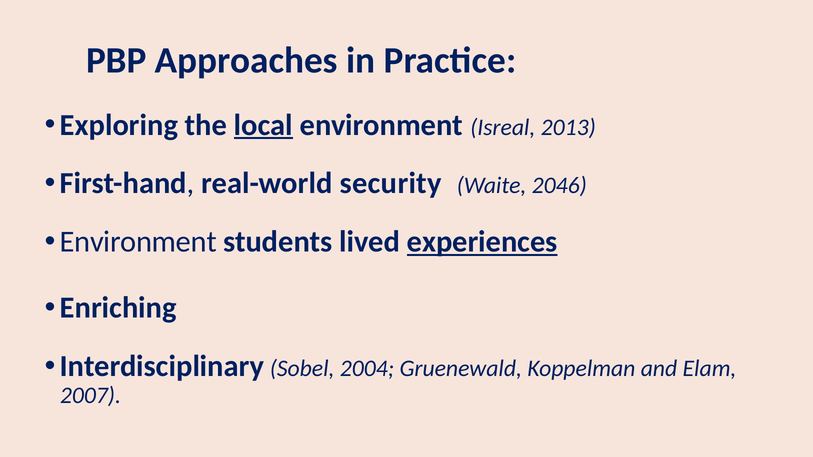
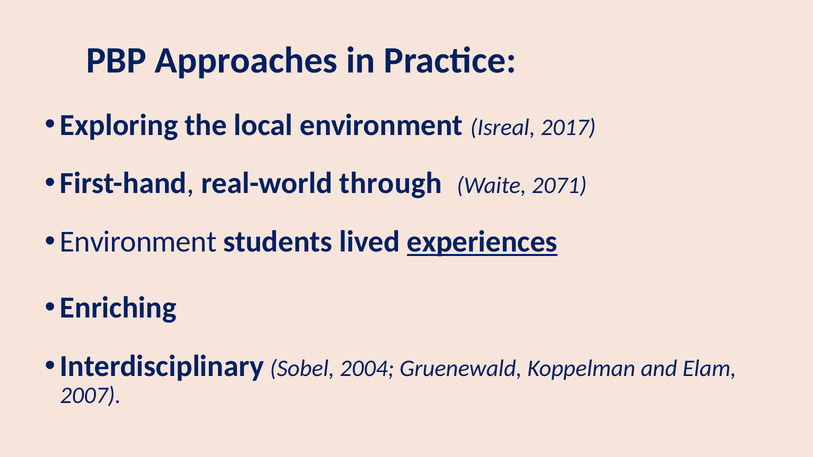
local underline: present -> none (263, 125)
2013: 2013 -> 2017 (568, 127)
security: security -> through (391, 184)
2046: 2046 -> 2071 (559, 186)
